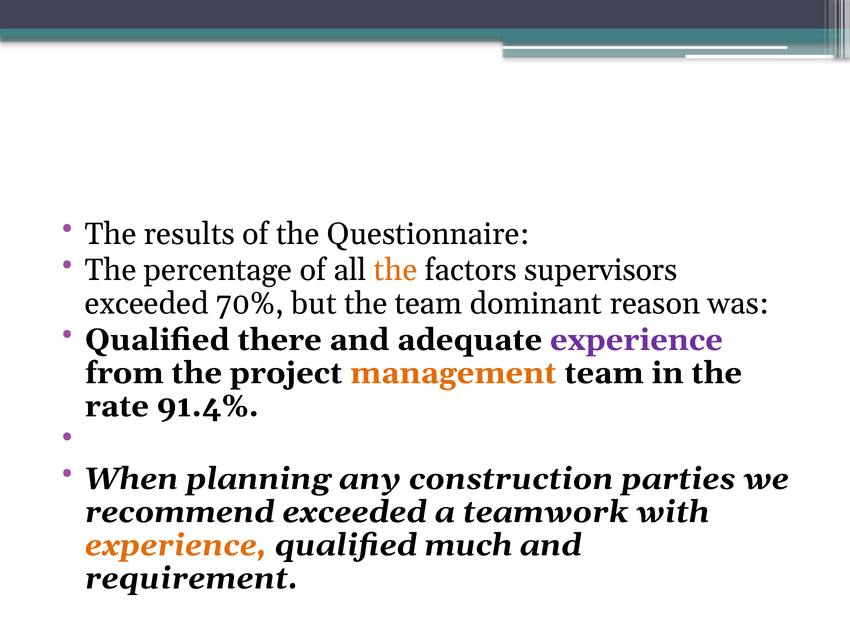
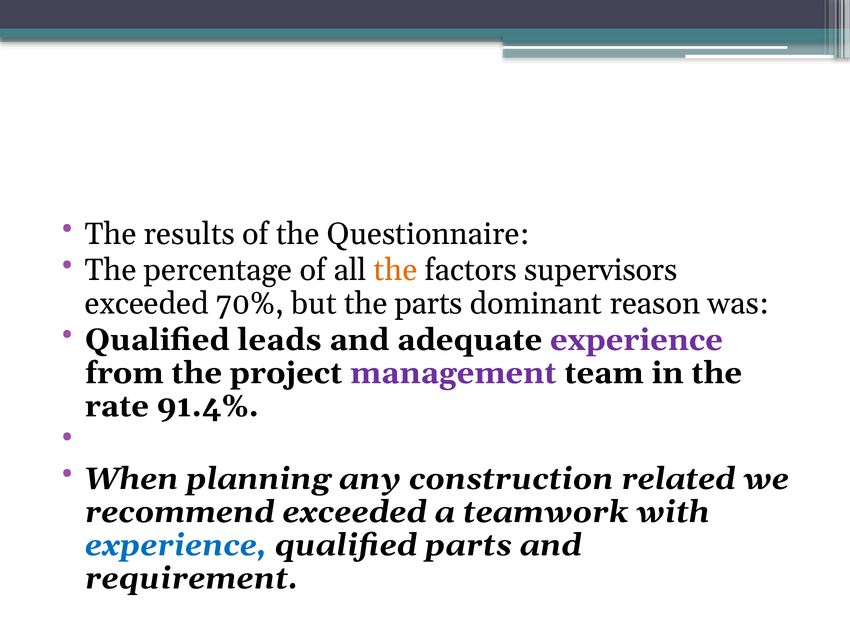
the team: team -> parts (429, 303)
there: there -> leads (279, 340)
management colour: orange -> purple (453, 373)
parties: parties -> related (678, 478)
experience colour: orange -> blue (176, 545)
qualified much: much -> parts (468, 545)
